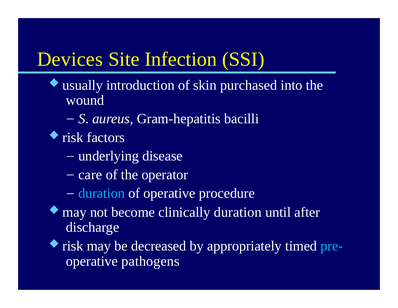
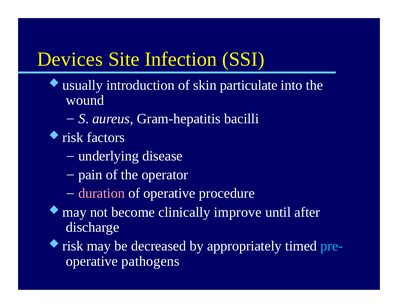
purchased: purchased -> particulate (249, 85)
care: care -> pain (90, 174)
duration colour: light blue -> pink (102, 193)
clinically duration: duration -> improve (238, 212)
